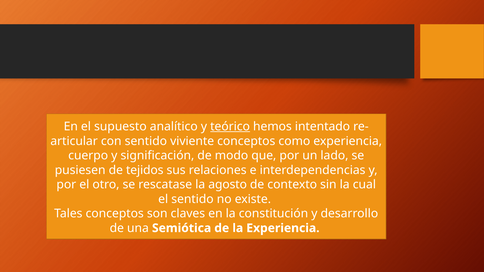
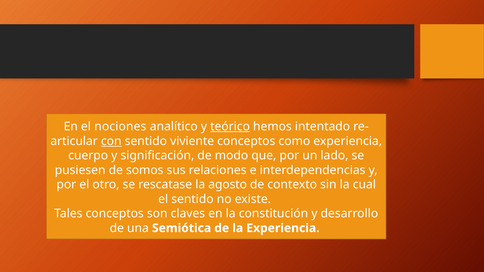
supuesto: supuesto -> nociones (120, 127)
con underline: none -> present (111, 141)
tejidos: tejidos -> somos (145, 170)
